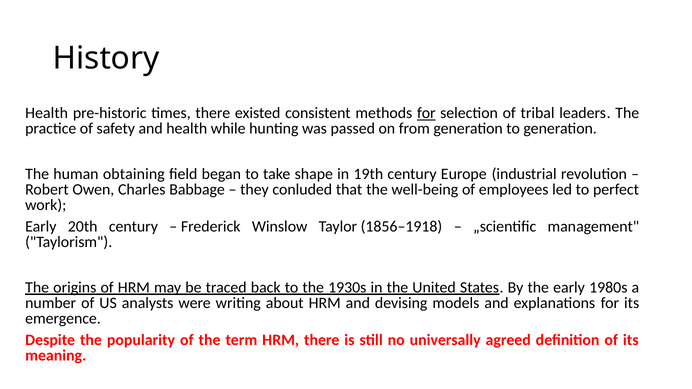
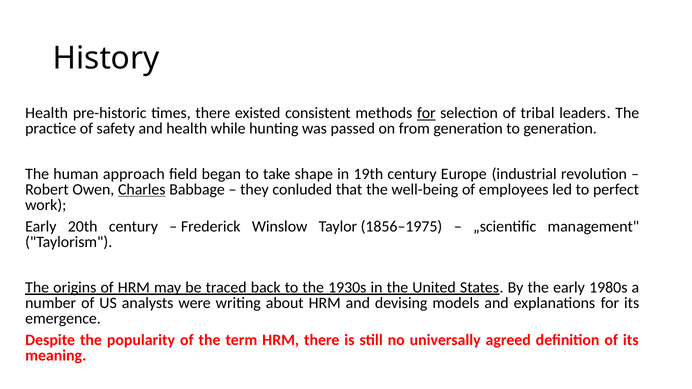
obtaining: obtaining -> approach (134, 174)
Charles underline: none -> present (142, 190)
1856–1918: 1856–1918 -> 1856–1975 (401, 227)
